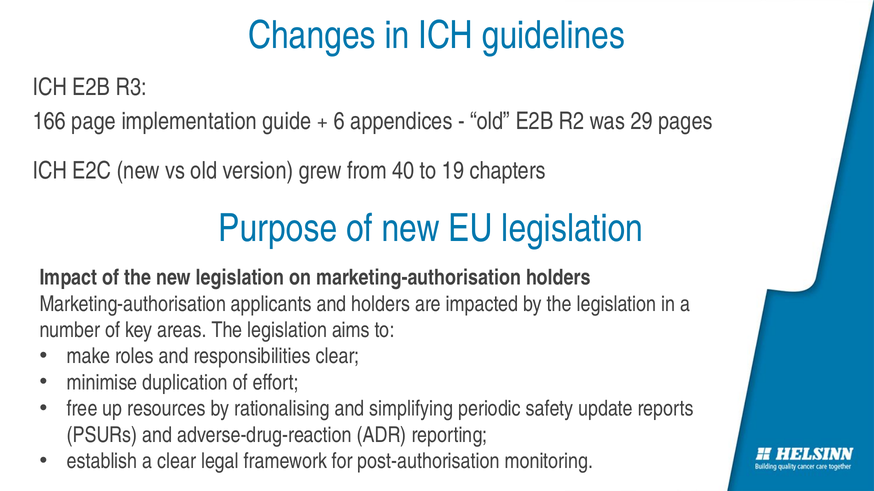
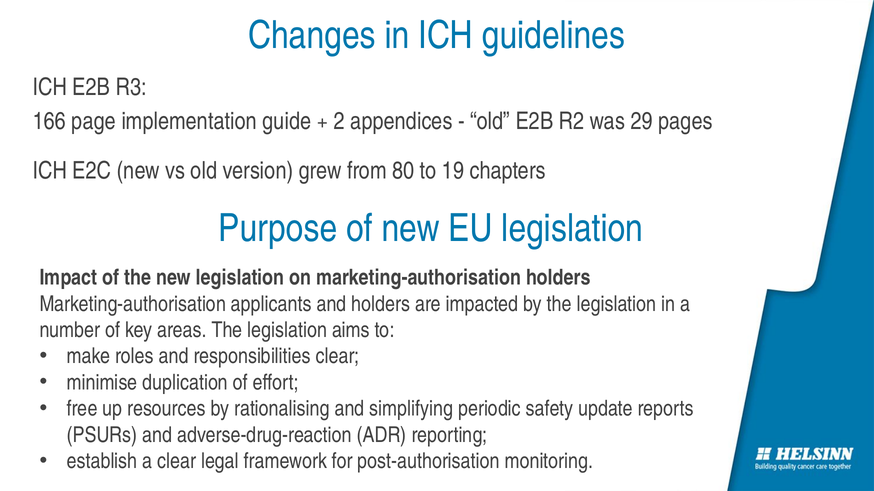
6: 6 -> 2 (339, 122)
40: 40 -> 80 (403, 171)
